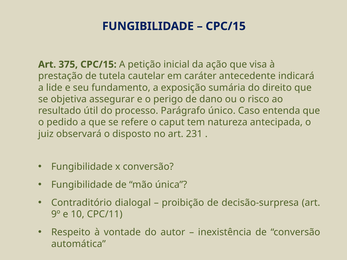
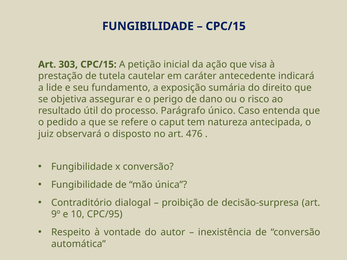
375: 375 -> 303 (68, 65)
231: 231 -> 476 (194, 134)
CPC/11: CPC/11 -> CPC/95 (105, 214)
